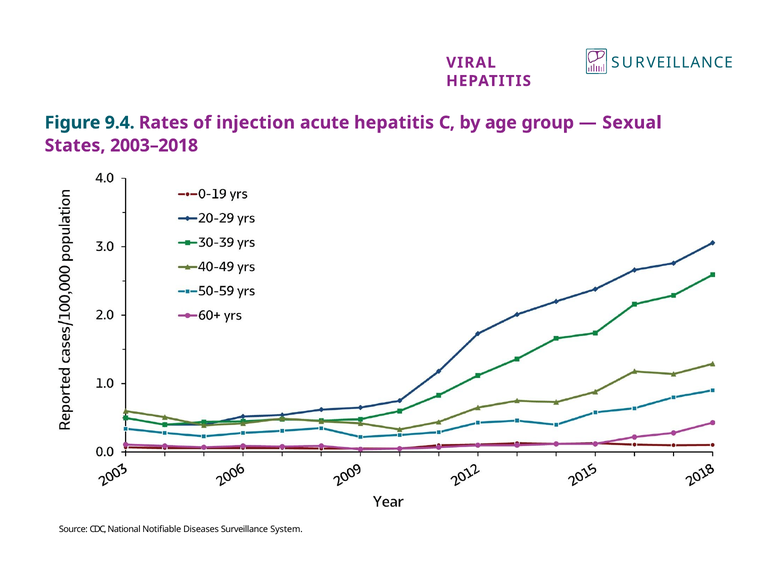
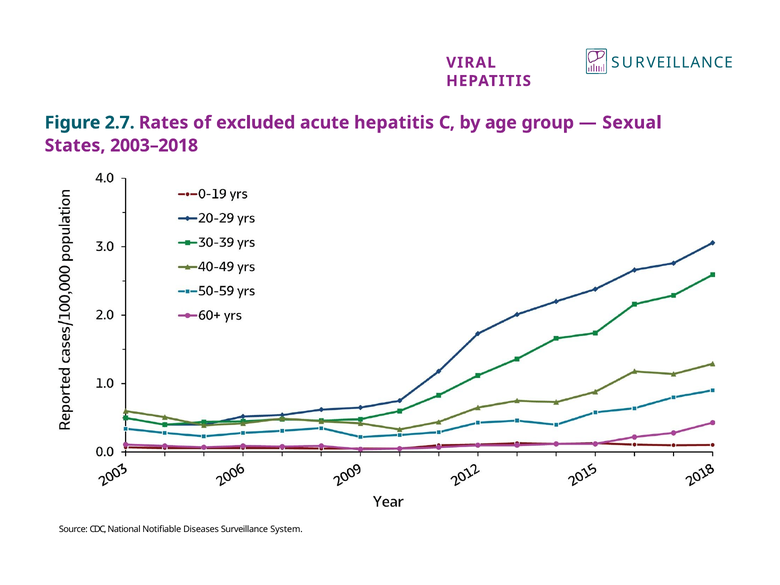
9.4: 9.4 -> 2.7 (120, 123)
injection: injection -> excluded (256, 123)
